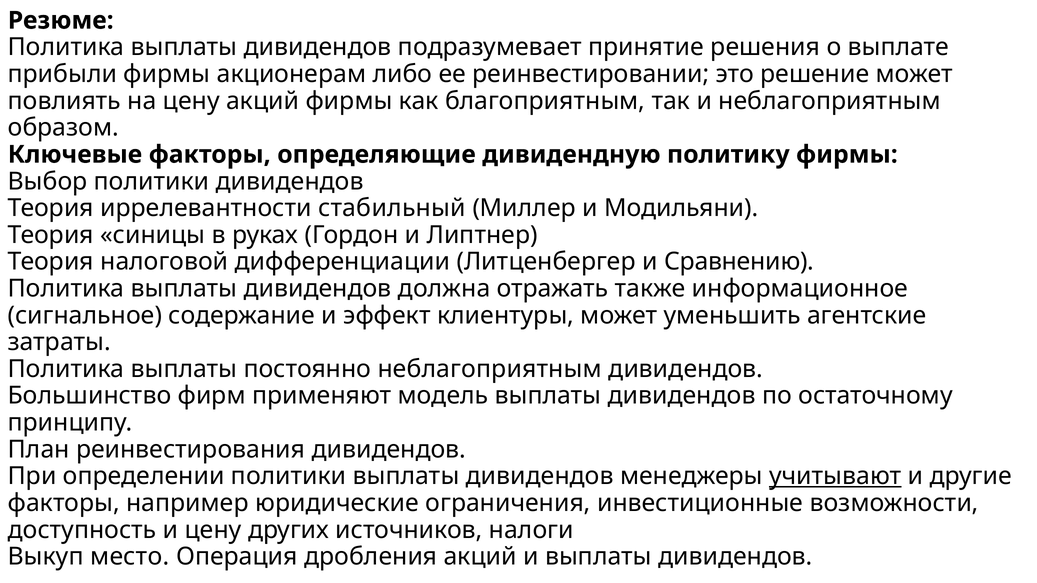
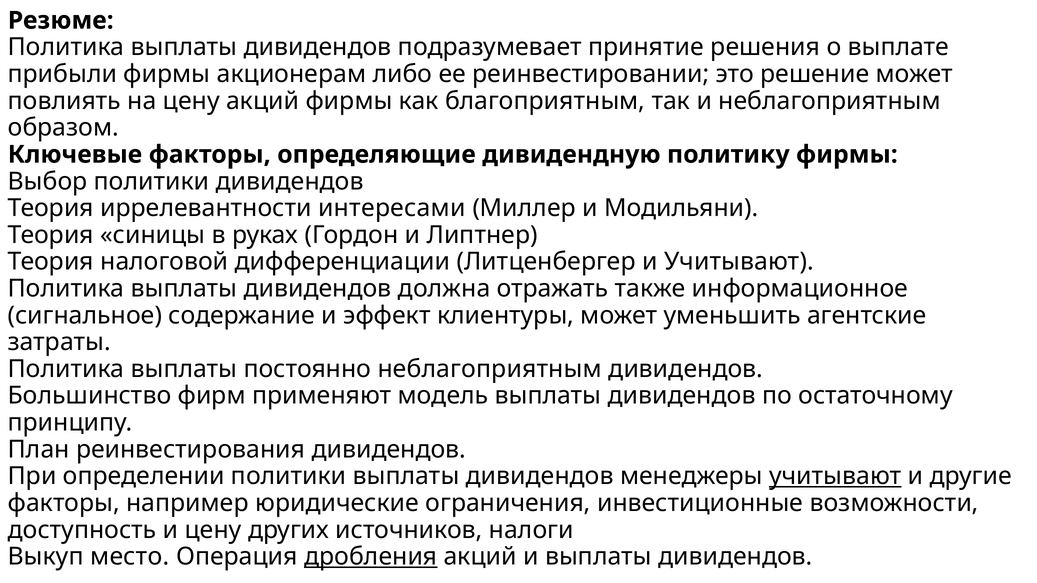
стабильный: стабильный -> интересами (392, 208)
и Сравнению: Сравнению -> Учитывают (739, 262)
дробления underline: none -> present (371, 557)
